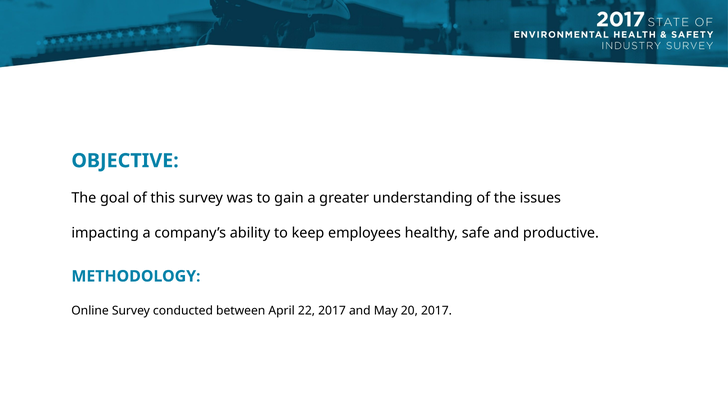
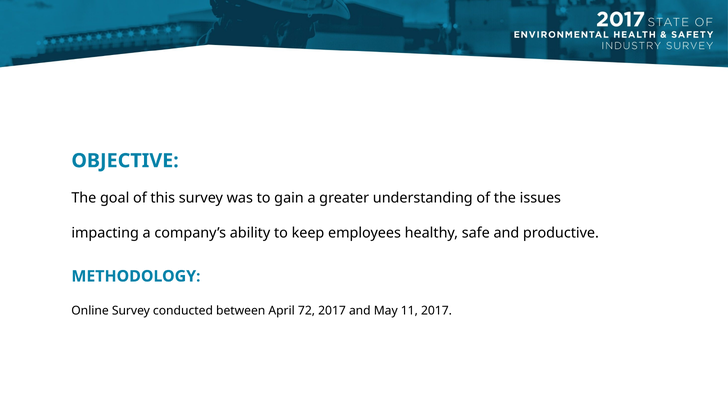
22: 22 -> 72 (307, 310)
20: 20 -> 11 (409, 310)
